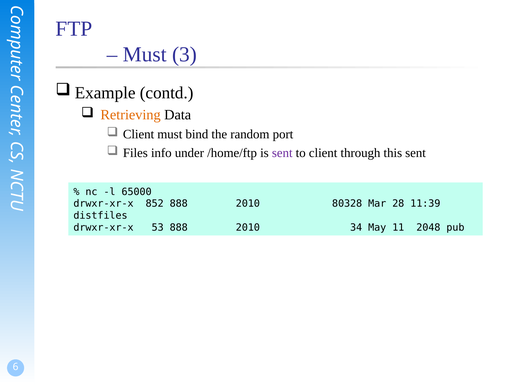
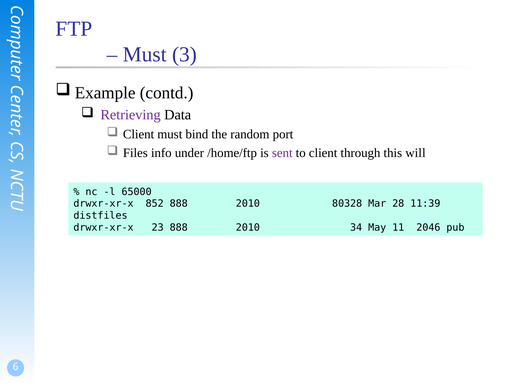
Retrieving colour: orange -> purple (131, 115)
this sent: sent -> will (415, 153)
53: 53 -> 23 (158, 228)
2048: 2048 -> 2046 (428, 228)
